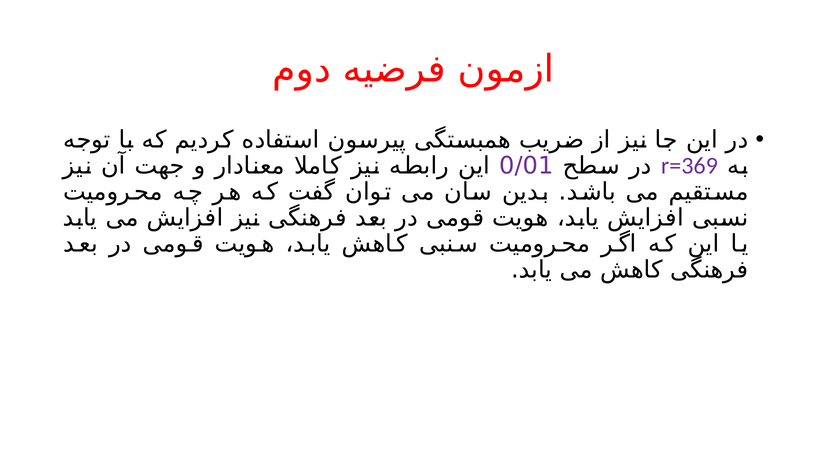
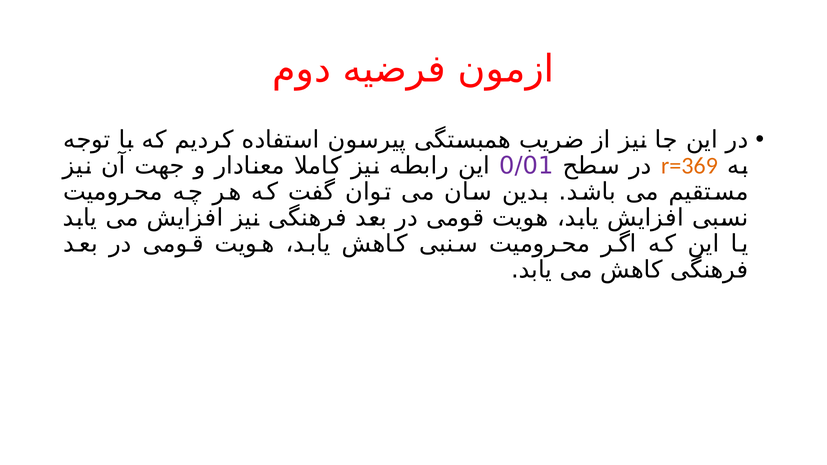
r=369 colour: purple -> orange (689, 166)
